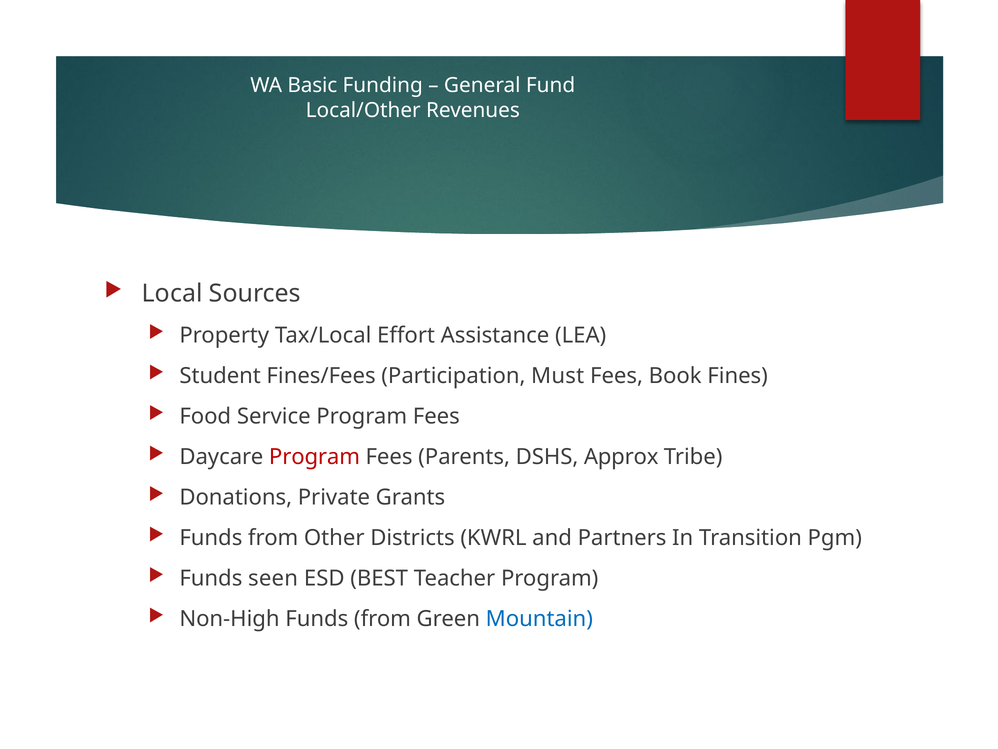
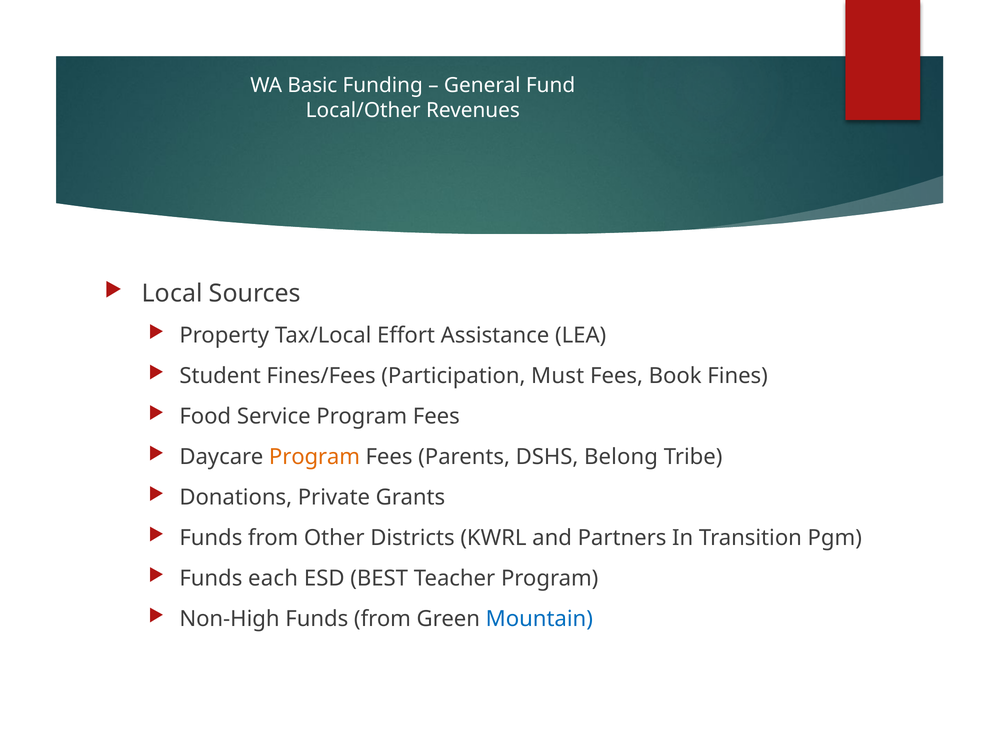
Program colour: red -> orange (314, 457)
Approx: Approx -> Belong (621, 457)
seen: seen -> each (273, 578)
